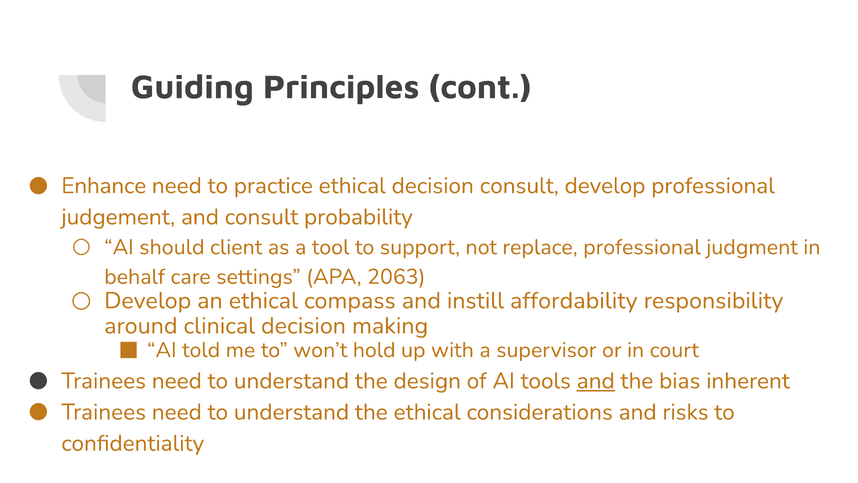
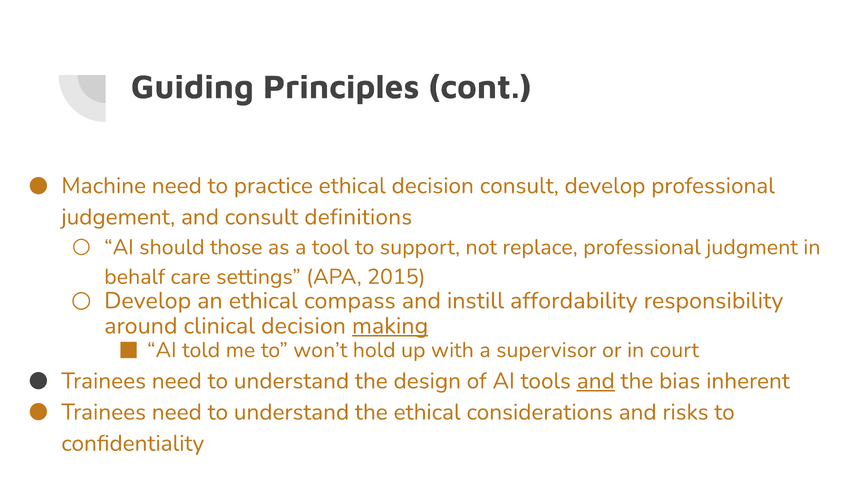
Enhance: Enhance -> Machine (104, 186)
probability: probability -> definitions (358, 217)
client: client -> those (236, 247)
2063: 2063 -> 2015 (396, 277)
making underline: none -> present (390, 326)
